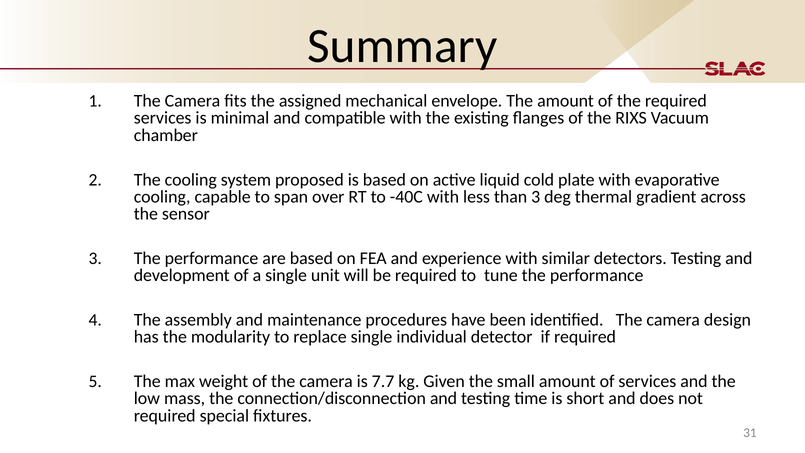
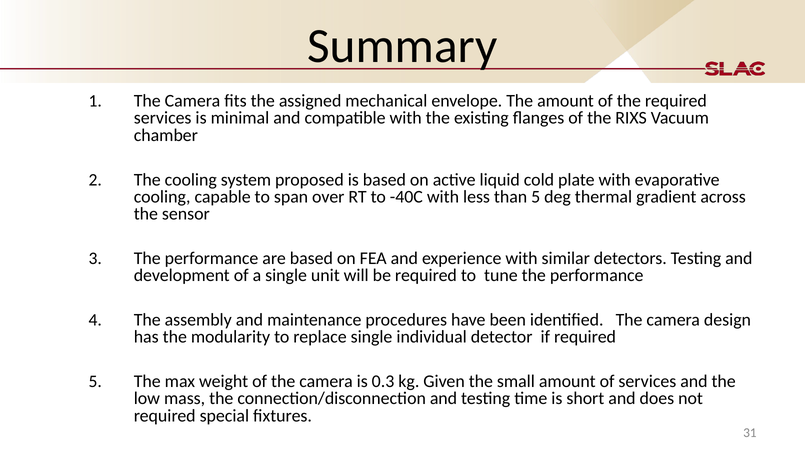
than 3: 3 -> 5 (536, 197)
7.7: 7.7 -> 0.3 (383, 381)
